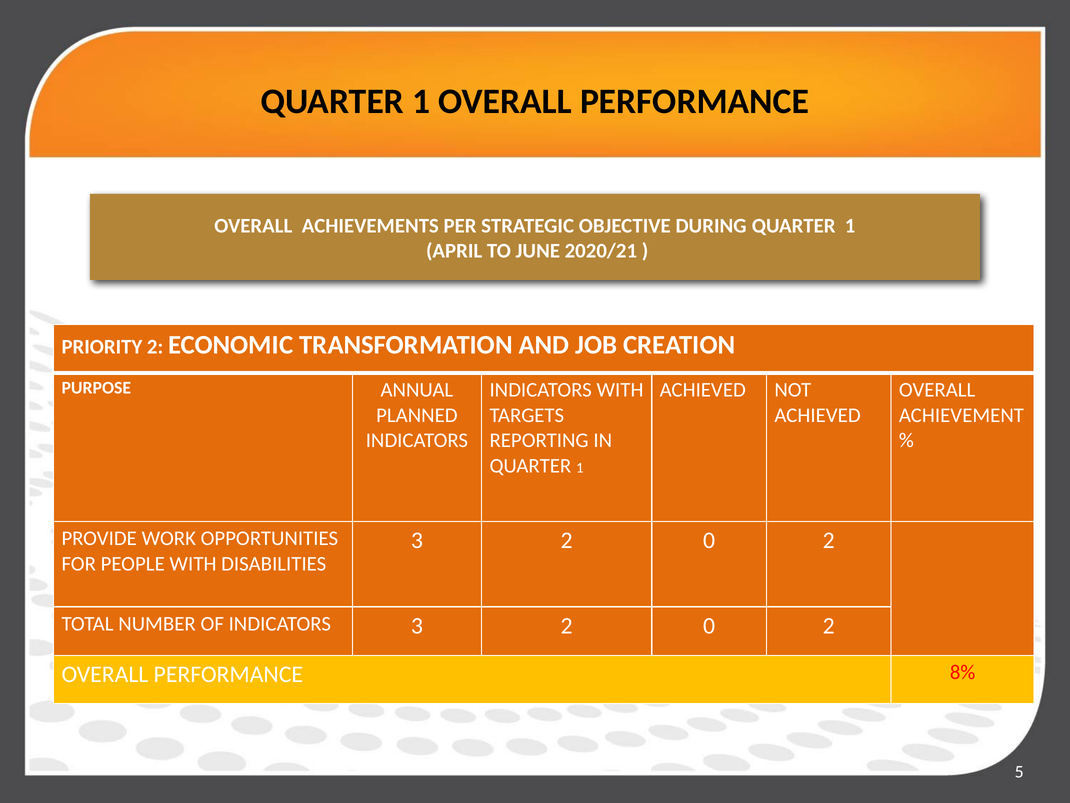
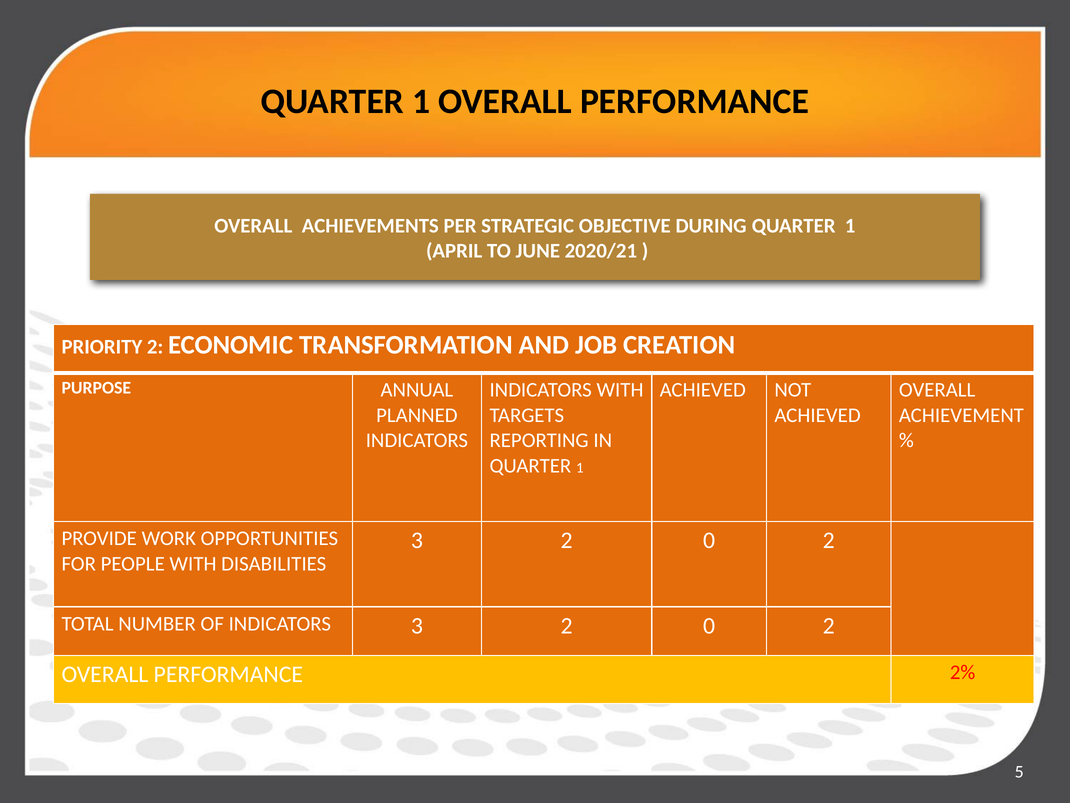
8%: 8% -> 2% (963, 672)
